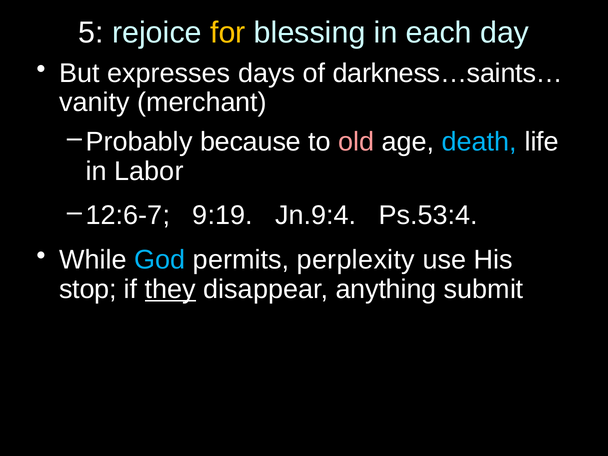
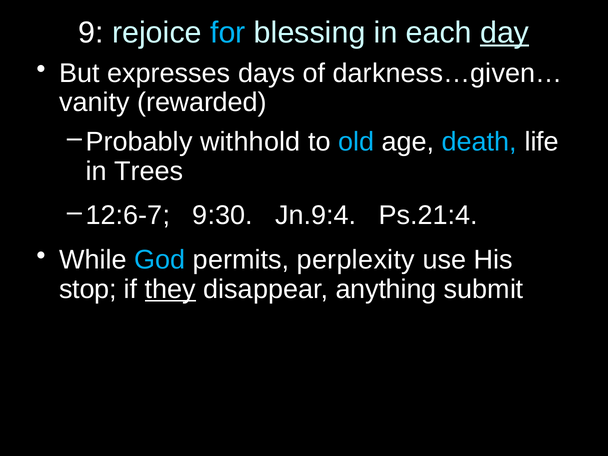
5: 5 -> 9 (91, 33)
for colour: yellow -> light blue (228, 33)
day underline: none -> present (505, 33)
darkness…saints…: darkness…saints… -> darkness…given… (448, 73)
merchant: merchant -> rewarded (202, 103)
because: because -> withhold (250, 142)
old colour: pink -> light blue (356, 142)
Labor: Labor -> Trees (149, 171)
9:19: 9:19 -> 9:30 (223, 216)
Ps.53:4: Ps.53:4 -> Ps.21:4 (428, 216)
